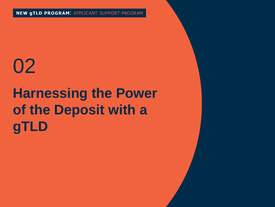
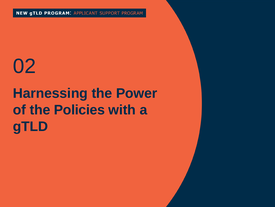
Deposit: Deposit -> Policies (79, 110)
